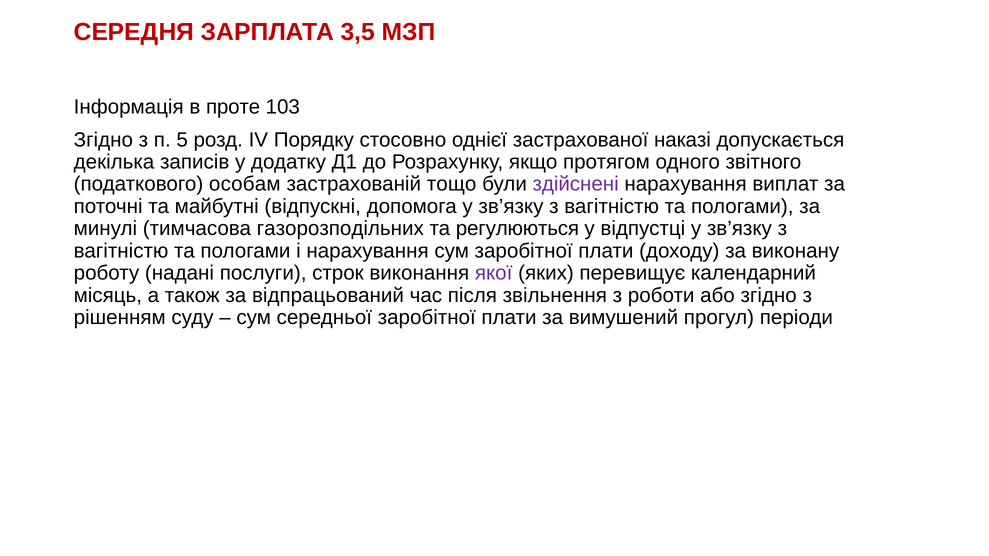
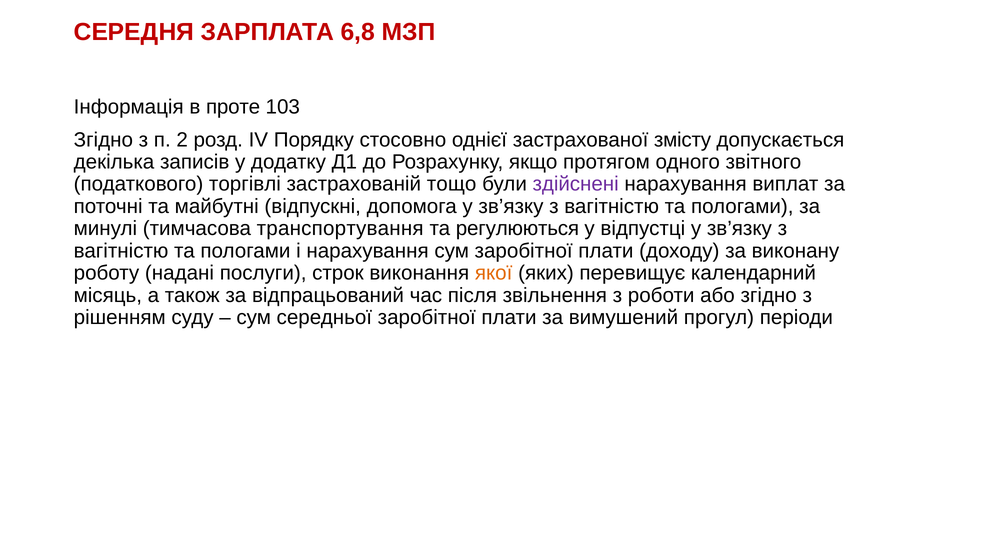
3,5: 3,5 -> 6,8 (358, 32)
5: 5 -> 2 (182, 140)
наказі: наказі -> змісту (683, 140)
особам: особам -> торгівлі (245, 184)
газорозподільних: газорозподільних -> транспортування (340, 229)
якої colour: purple -> orange (494, 273)
